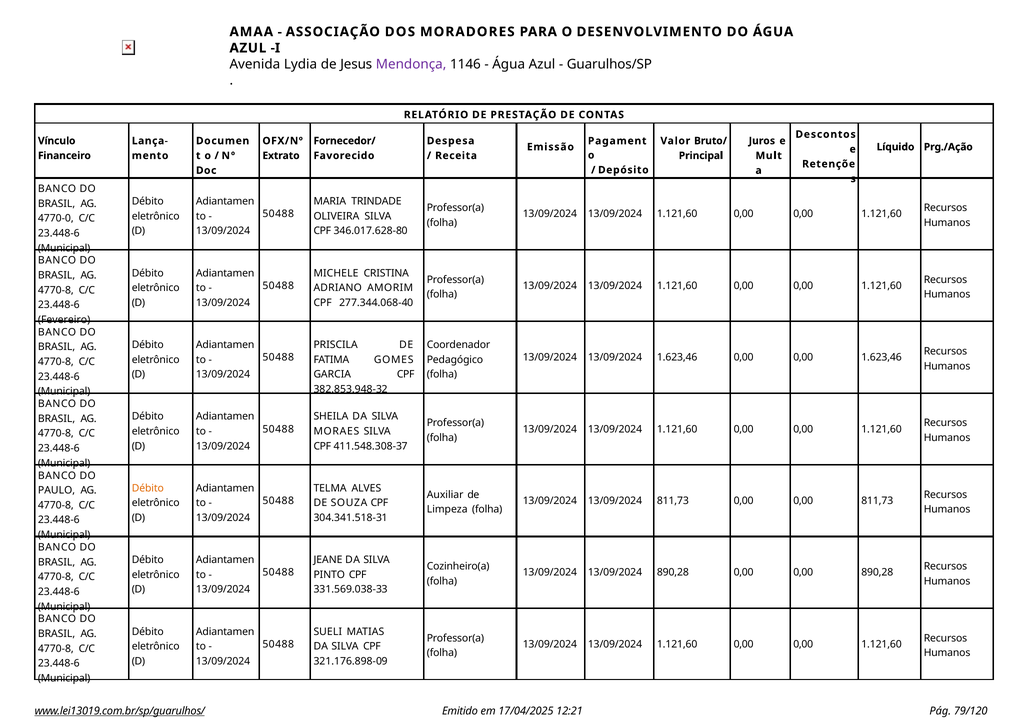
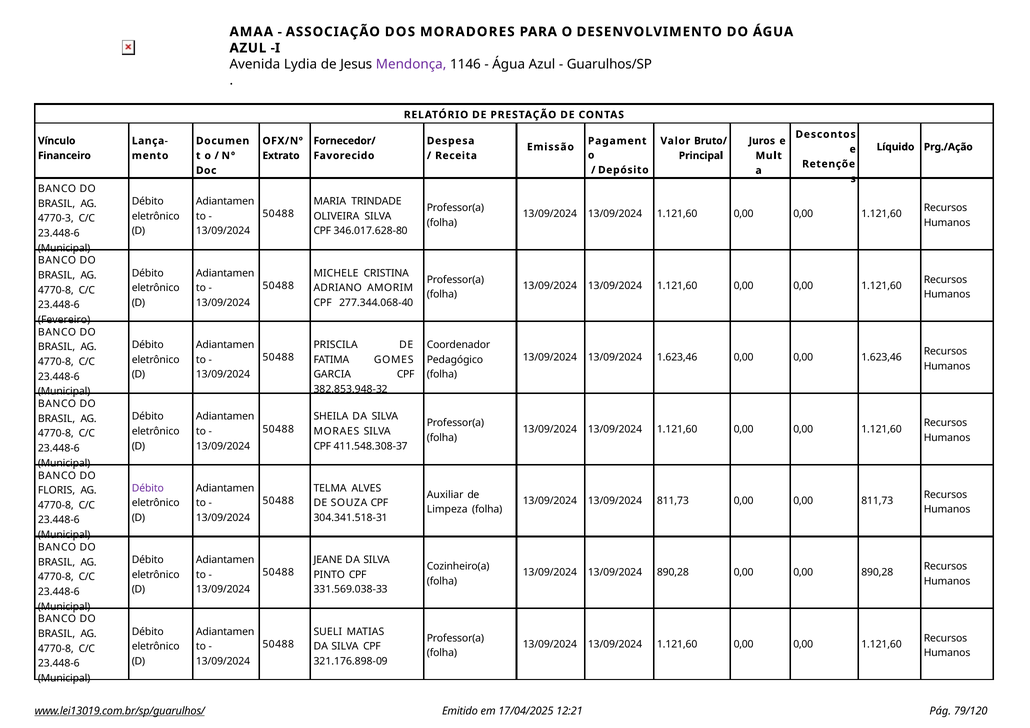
4770-0: 4770-0 -> 4770-3 (56, 219)
Débito colour: orange -> purple (148, 489)
PAULO: PAULO -> FLORIS (57, 491)
